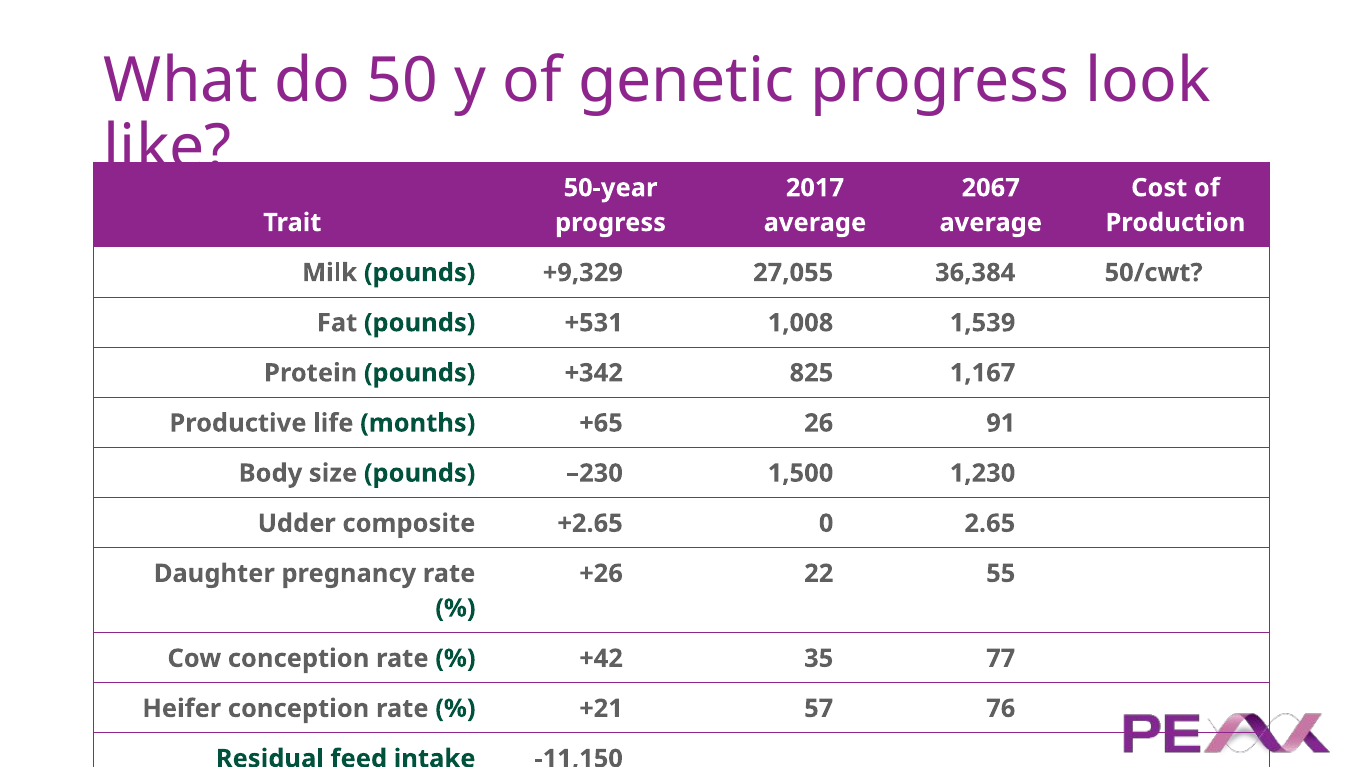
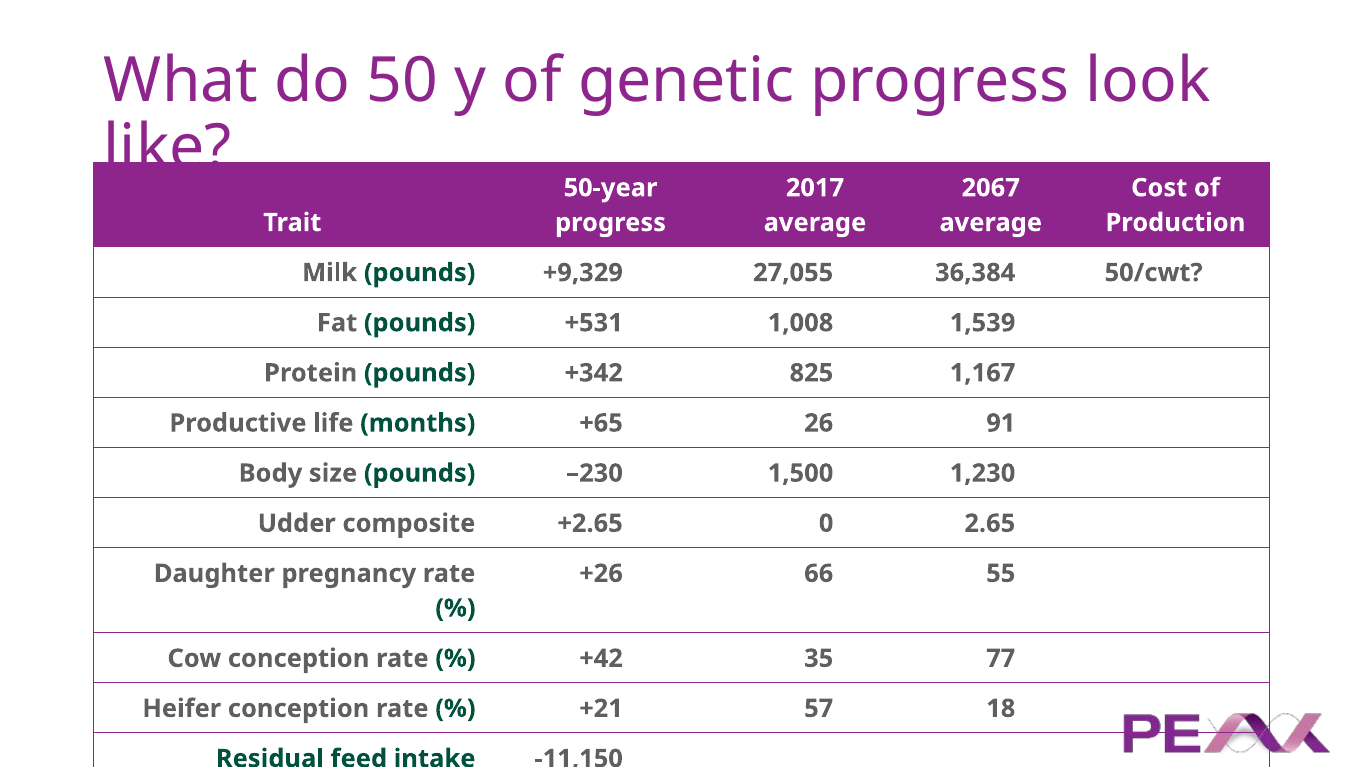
22: 22 -> 66 (819, 573)
76: 76 -> 18 (1001, 708)
